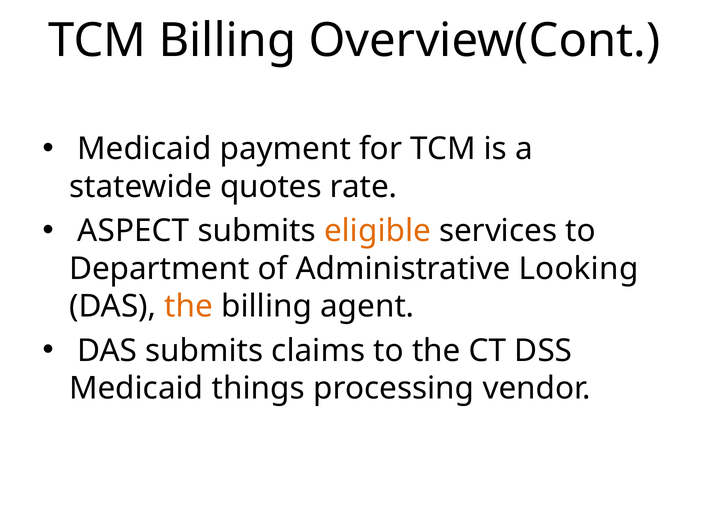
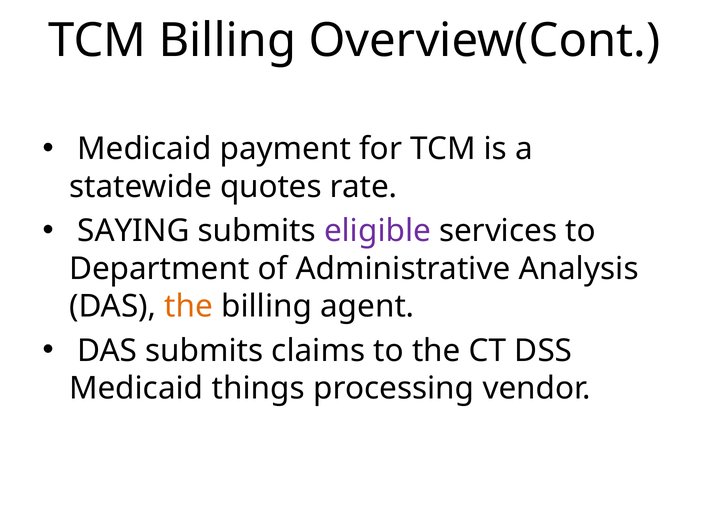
ASPECT: ASPECT -> SAYING (134, 231)
eligible colour: orange -> purple (378, 231)
Looking: Looking -> Analysis (579, 269)
